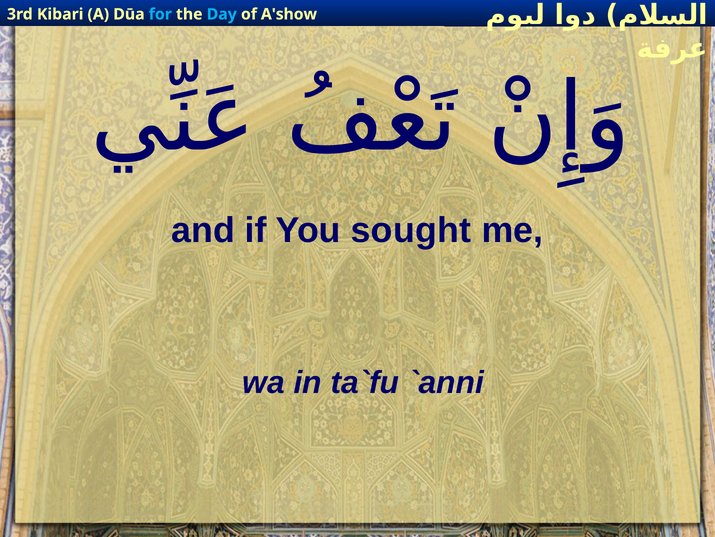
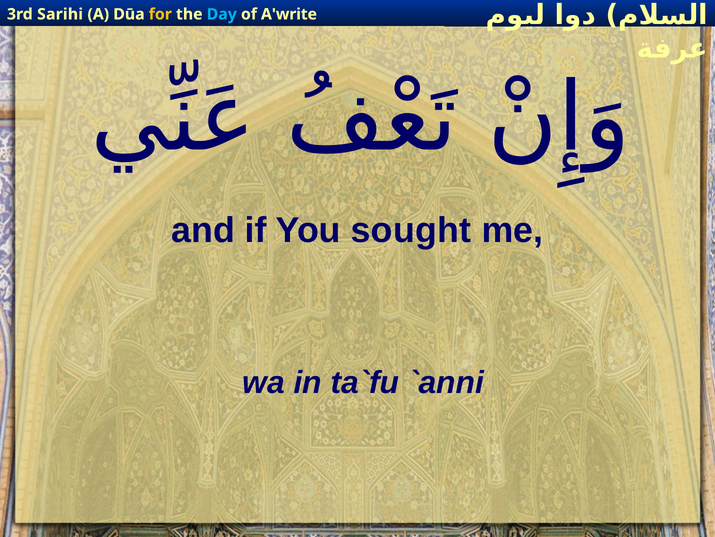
Kibari: Kibari -> Sarihi (60, 14)
for colour: light blue -> yellow (160, 14)
A'show: A'show -> A'write (289, 14)
